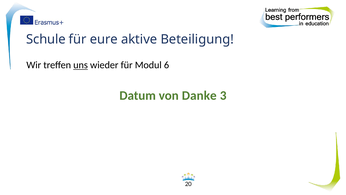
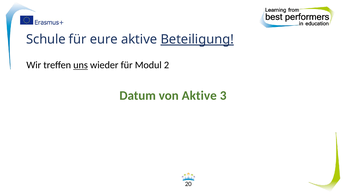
Beteiligung underline: none -> present (197, 39)
6: 6 -> 2 (167, 65)
von Danke: Danke -> Aktive (199, 96)
